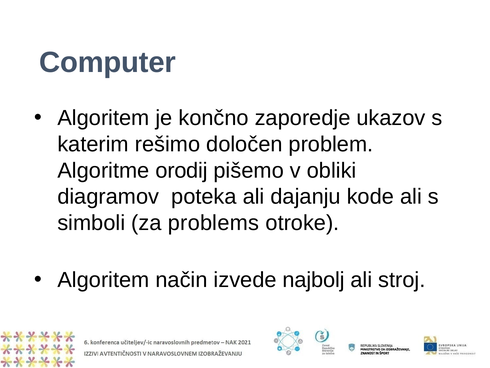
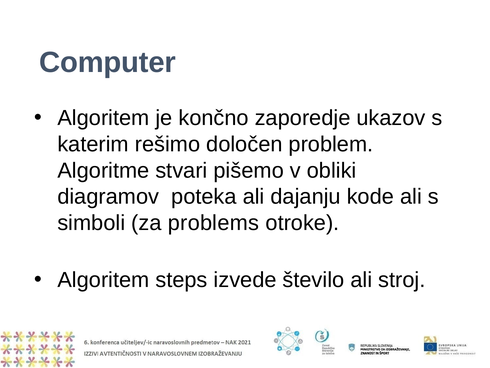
orodij: orodij -> stvari (181, 170)
način: način -> steps (181, 280)
najbolj: najbolj -> število (313, 280)
